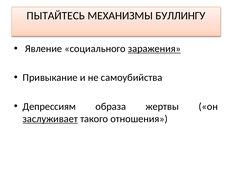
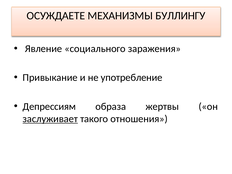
ПЫТАЙТЕСЬ: ПЫТАЙТЕСЬ -> ОСУЖДАЕТЕ (56, 16)
заражения underline: present -> none (154, 49)
самоубийства: самоубийства -> употребление (132, 78)
